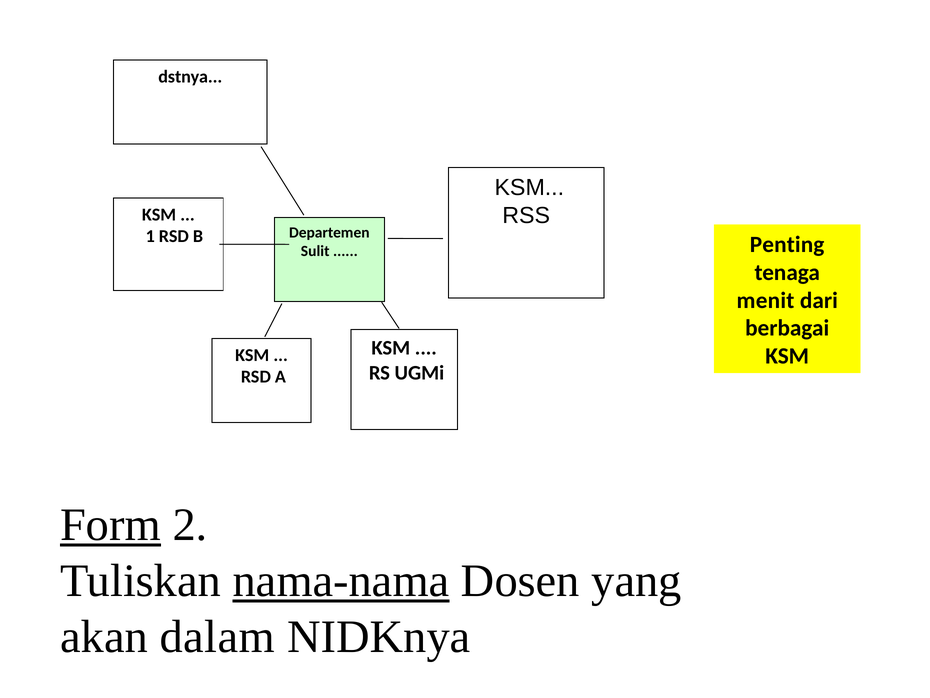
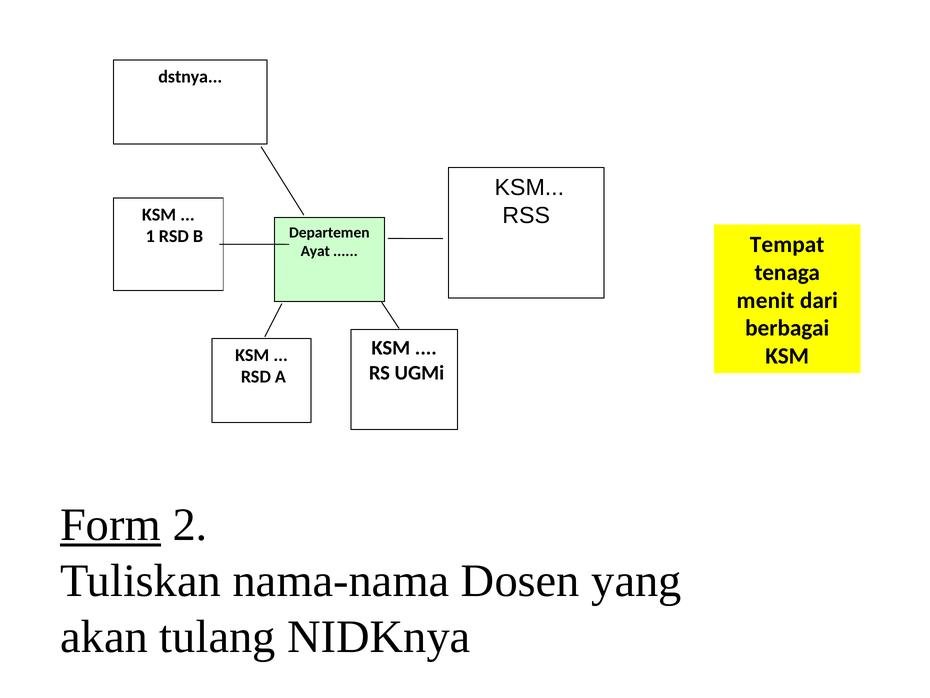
Penting: Penting -> Tempat (787, 244)
Sulit: Sulit -> Ayat (315, 251)
nama-nama underline: present -> none (341, 581)
dalam: dalam -> tulang (218, 636)
